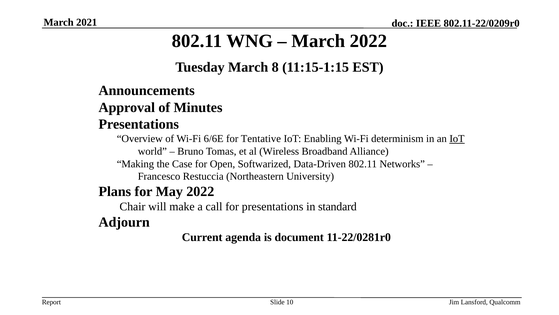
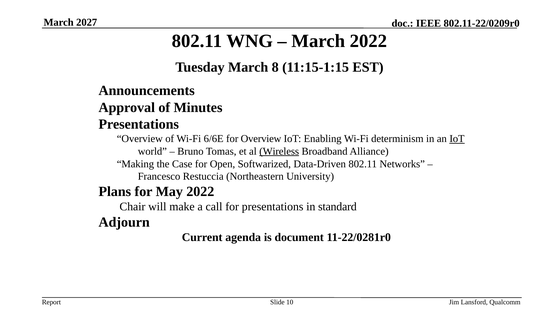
2021: 2021 -> 2027 (87, 22)
for Tentative: Tentative -> Overview (261, 138)
Wireless underline: none -> present (279, 151)
